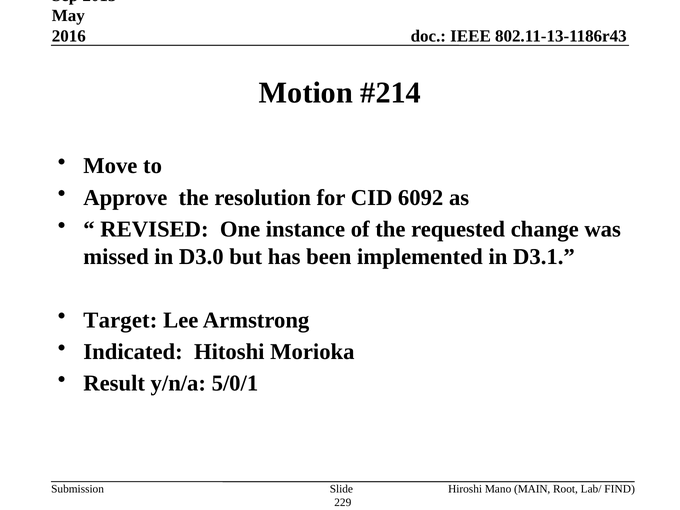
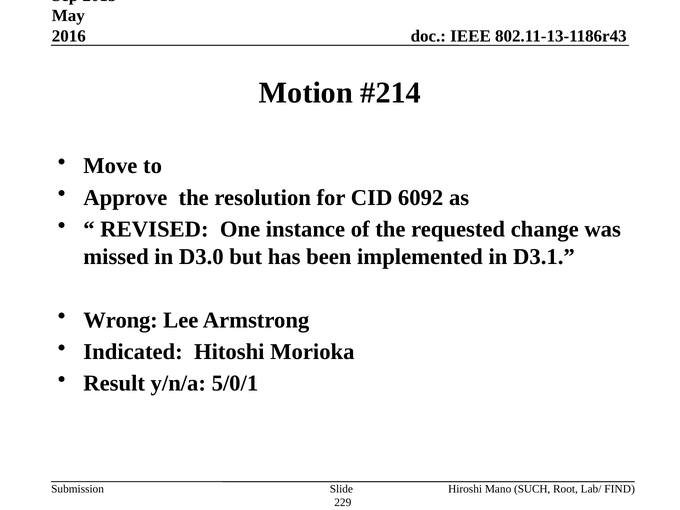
Target: Target -> Wrong (121, 320)
MAIN: MAIN -> SUCH (532, 489)
